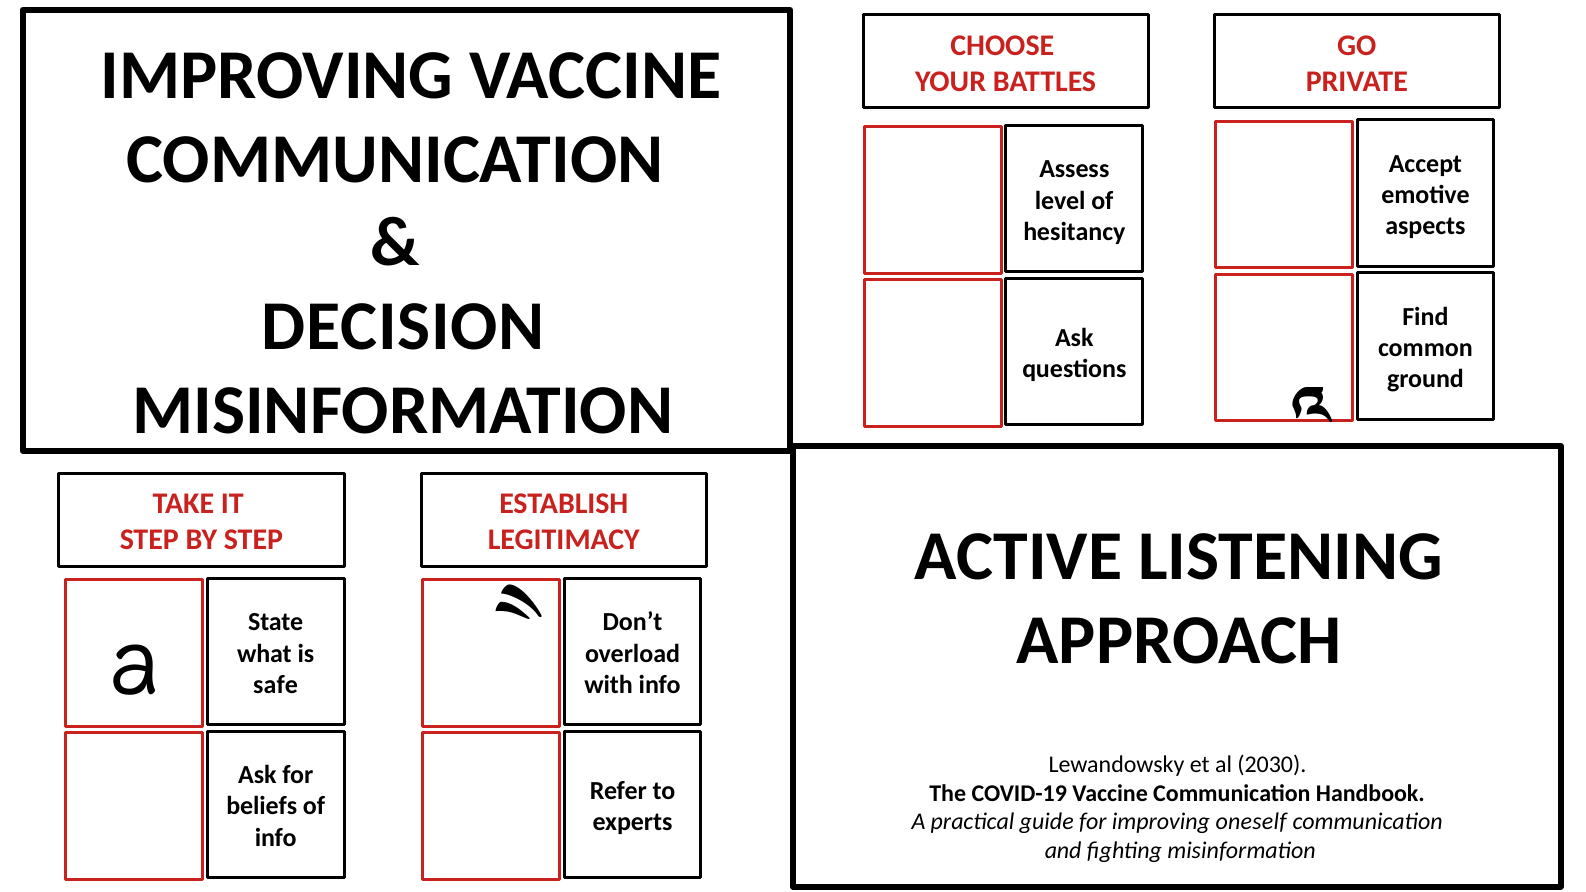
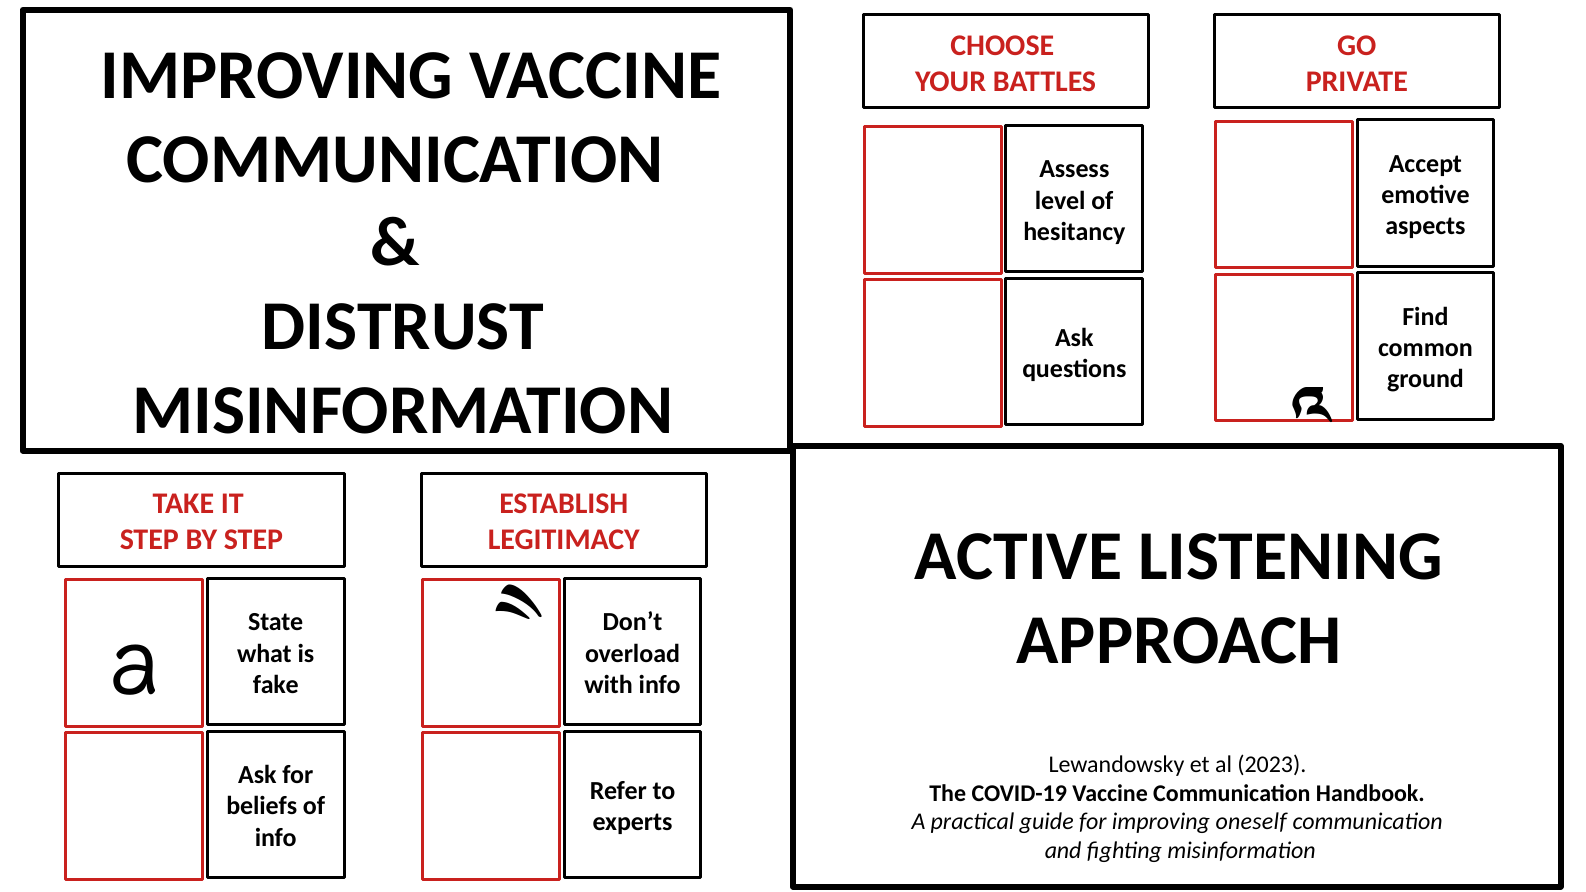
DECISION: DECISION -> DISTRUST (403, 327)
safe: safe -> fake (276, 685)
2030: 2030 -> 2023 (1272, 765)
